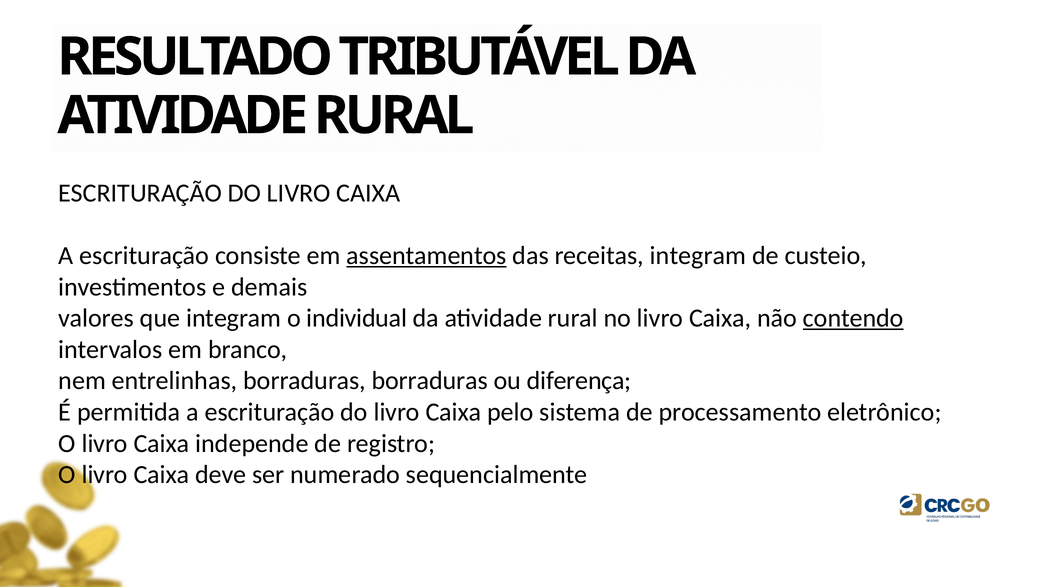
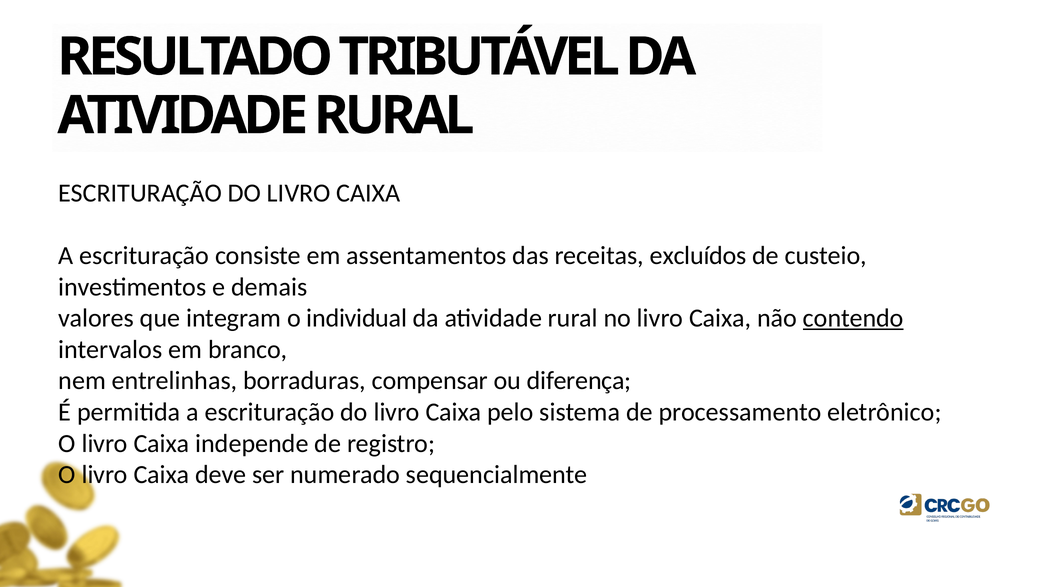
assentamentos underline: present -> none (427, 256)
receitas integram: integram -> excluídos (698, 256)
borraduras borraduras: borraduras -> compensar (430, 381)
